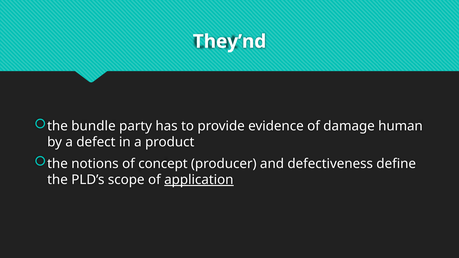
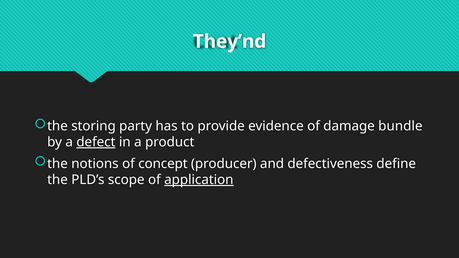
bundle: bundle -> storing (94, 126)
human: human -> bundle (400, 126)
defect underline: none -> present (96, 142)
